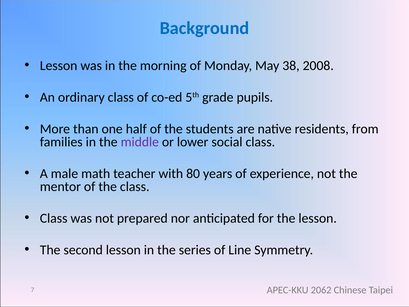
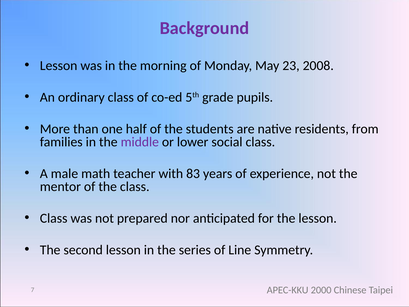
Background colour: blue -> purple (204, 28)
38: 38 -> 23 (291, 66)
80: 80 -> 83 (193, 173)
2062: 2062 -> 2000 (321, 290)
